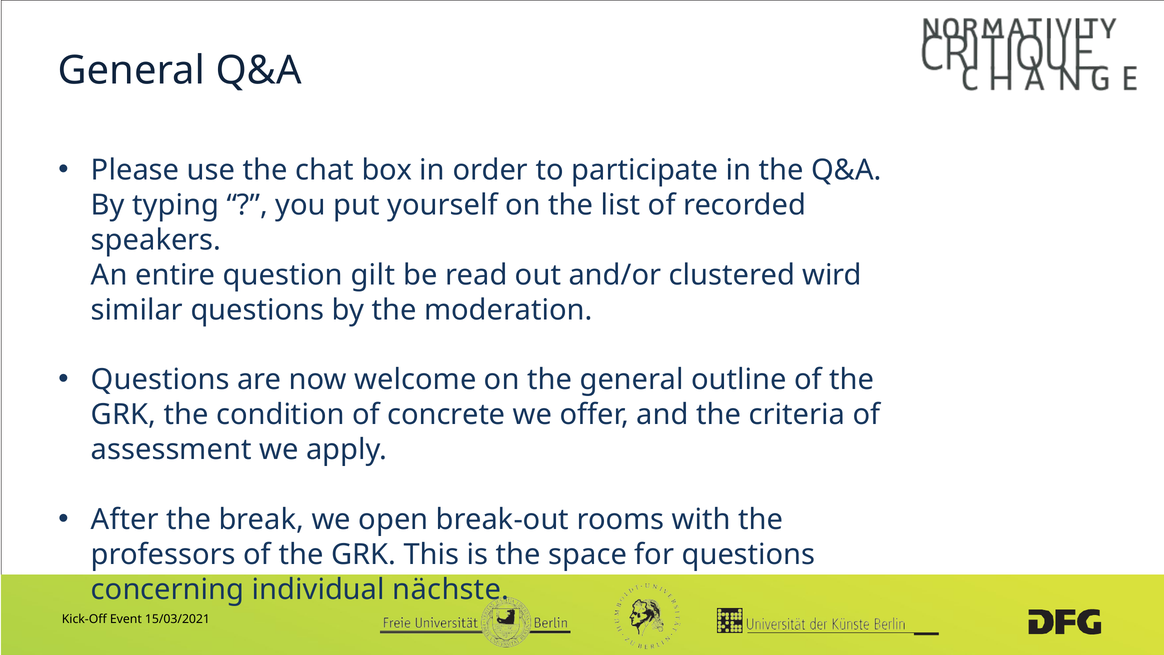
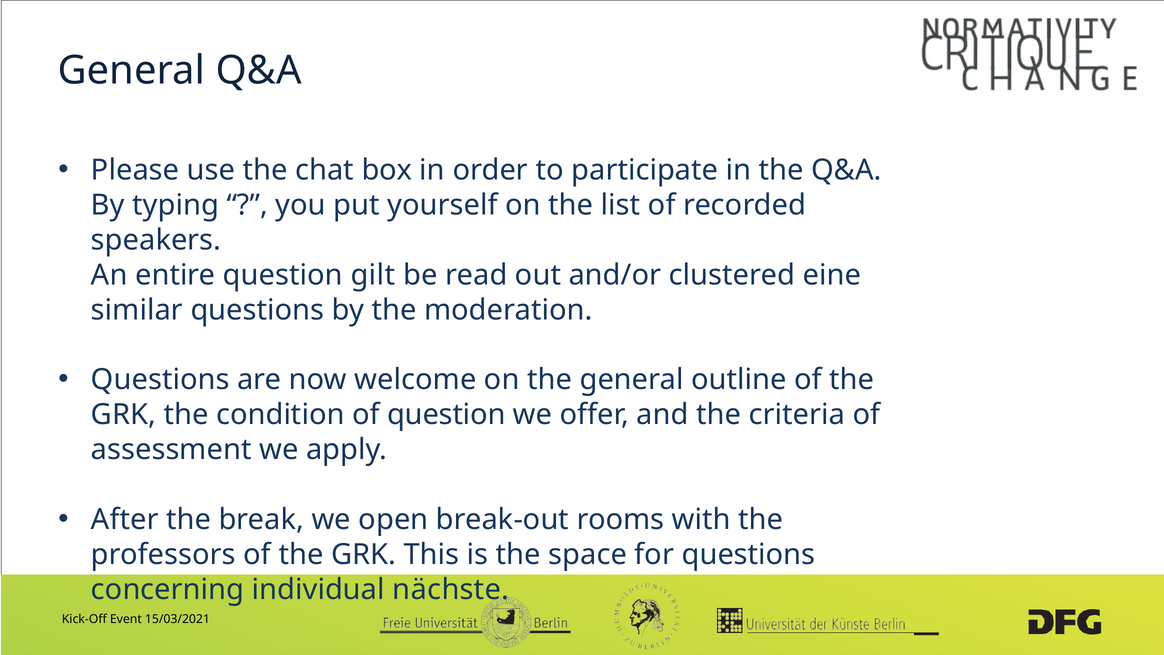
wird: wird -> eine (832, 275)
of concrete: concrete -> question (446, 415)
